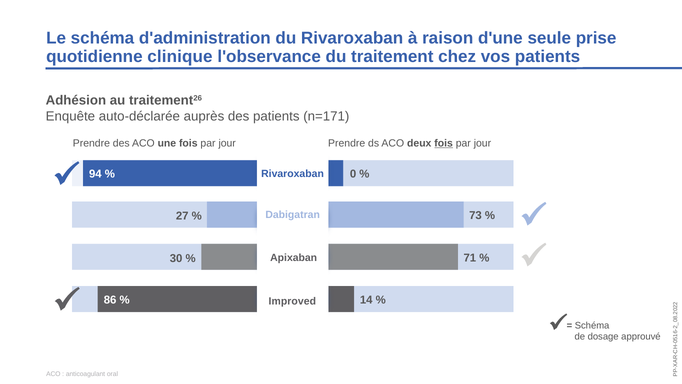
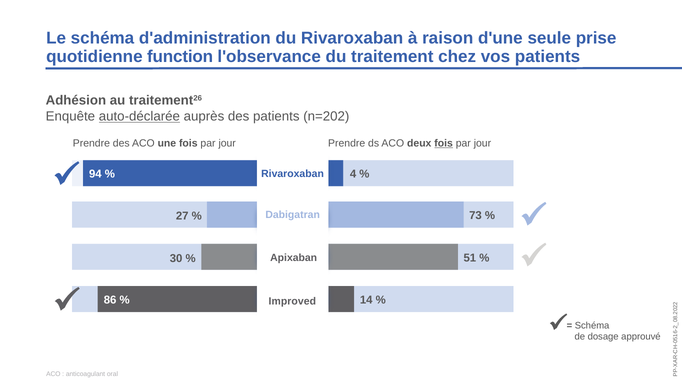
clinique: clinique -> function (180, 56)
auto-déclarée underline: none -> present (139, 116)
n=171: n=171 -> n=202 (326, 116)
0: 0 -> 4 (353, 174)
71: 71 -> 51 (470, 258)
